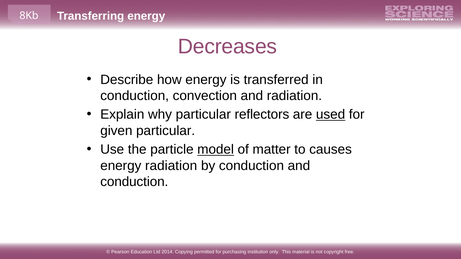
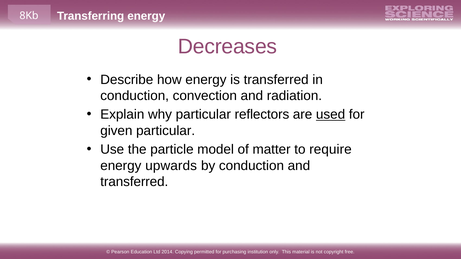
model underline: present -> none (216, 150)
causes: causes -> require (330, 150)
energy radiation: radiation -> upwards (171, 166)
conduction: conduction -> transferred (134, 182)
